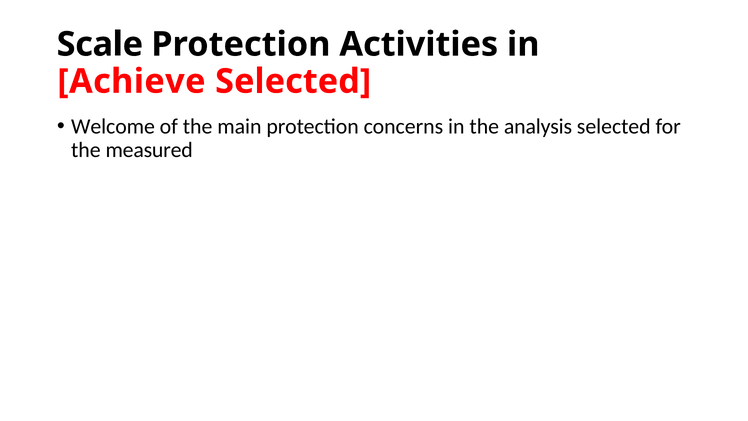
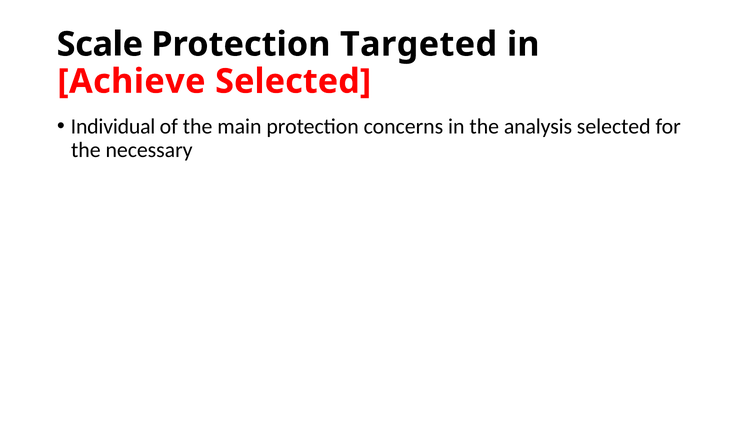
Activities: Activities -> Targeted (419, 44)
Welcome: Welcome -> Individual (113, 126)
measured: measured -> necessary (149, 150)
